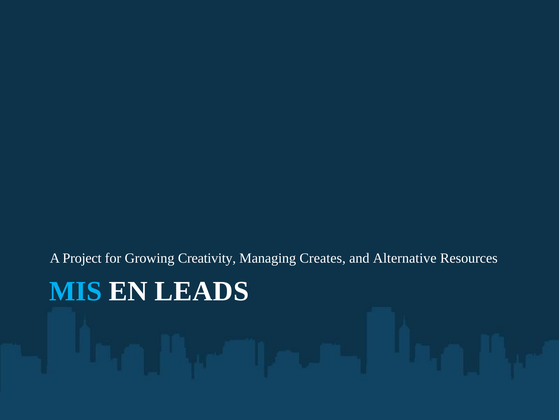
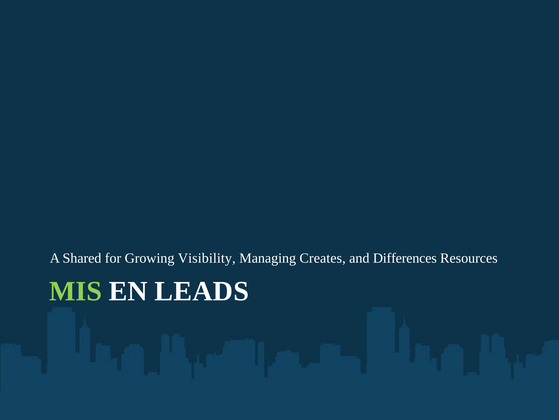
Project: Project -> Shared (82, 258)
Creativity: Creativity -> Visibility (207, 258)
Alternative: Alternative -> Differences (405, 258)
MIS colour: light blue -> light green (76, 291)
